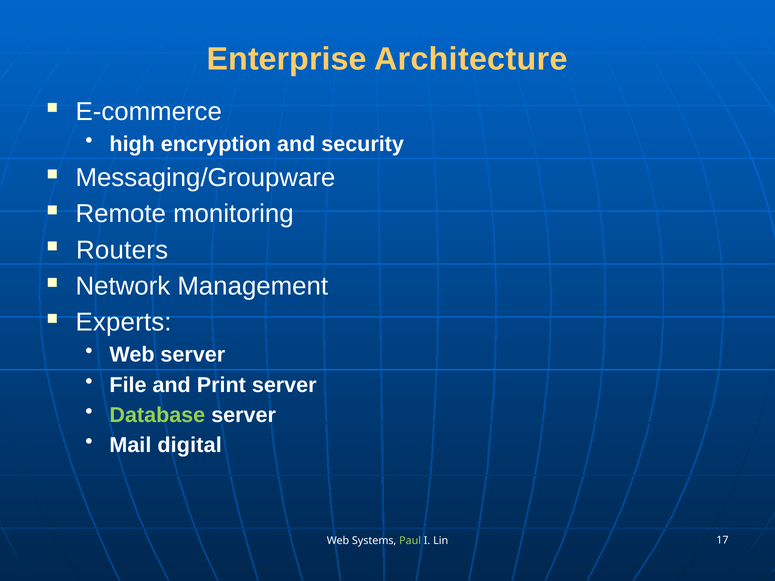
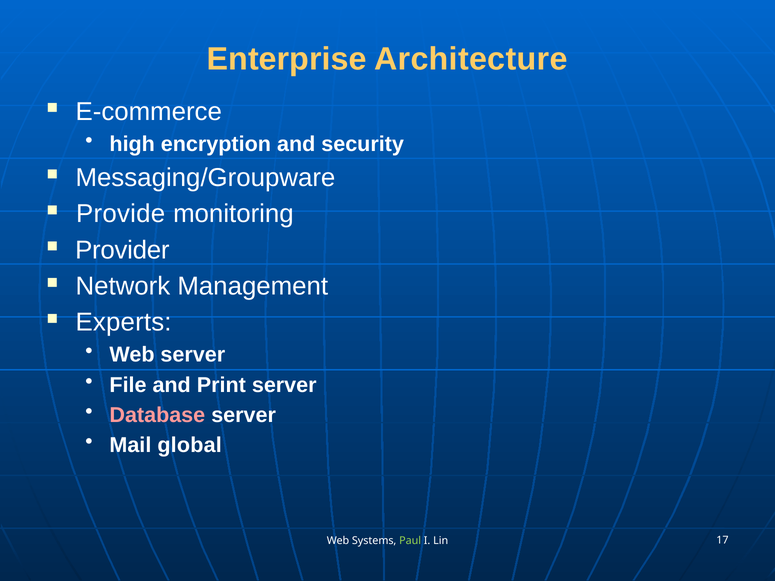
Remote: Remote -> Provide (121, 214)
Routers: Routers -> Provider (122, 250)
Database colour: light green -> pink (157, 415)
digital: digital -> global (190, 445)
